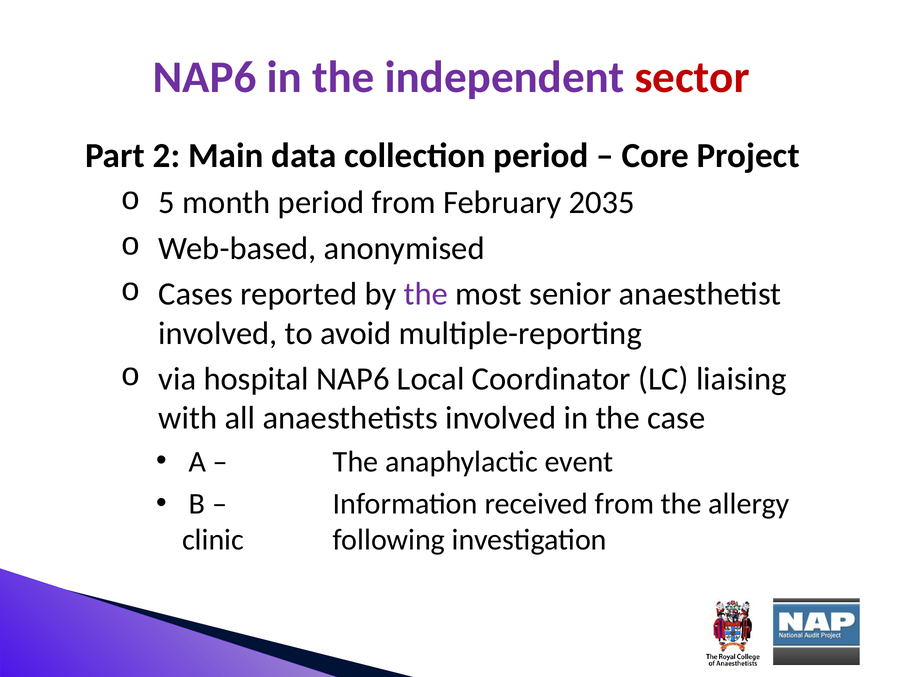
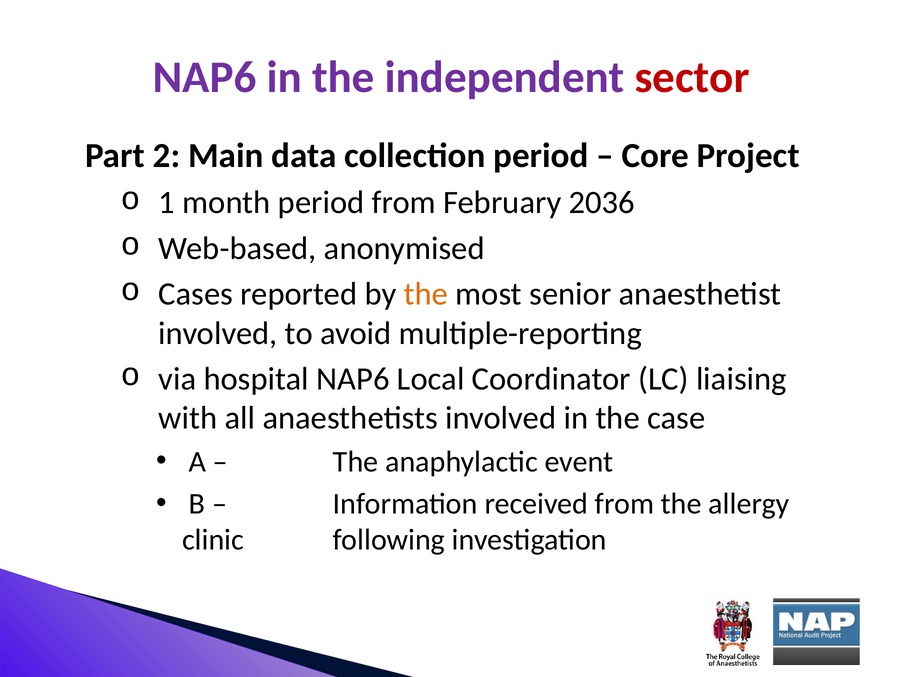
5: 5 -> 1 (167, 203)
2035: 2035 -> 2036 (602, 203)
the colour: purple -> orange (426, 294)
